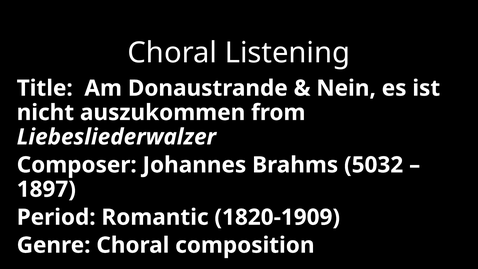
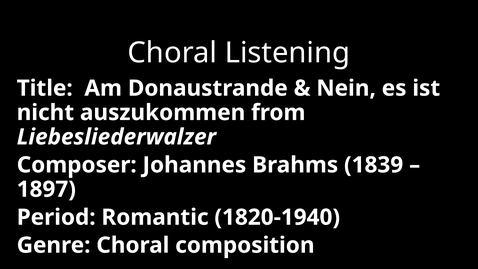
5032: 5032 -> 1839 (374, 165)
1820-1909: 1820-1909 -> 1820-1940 (277, 217)
